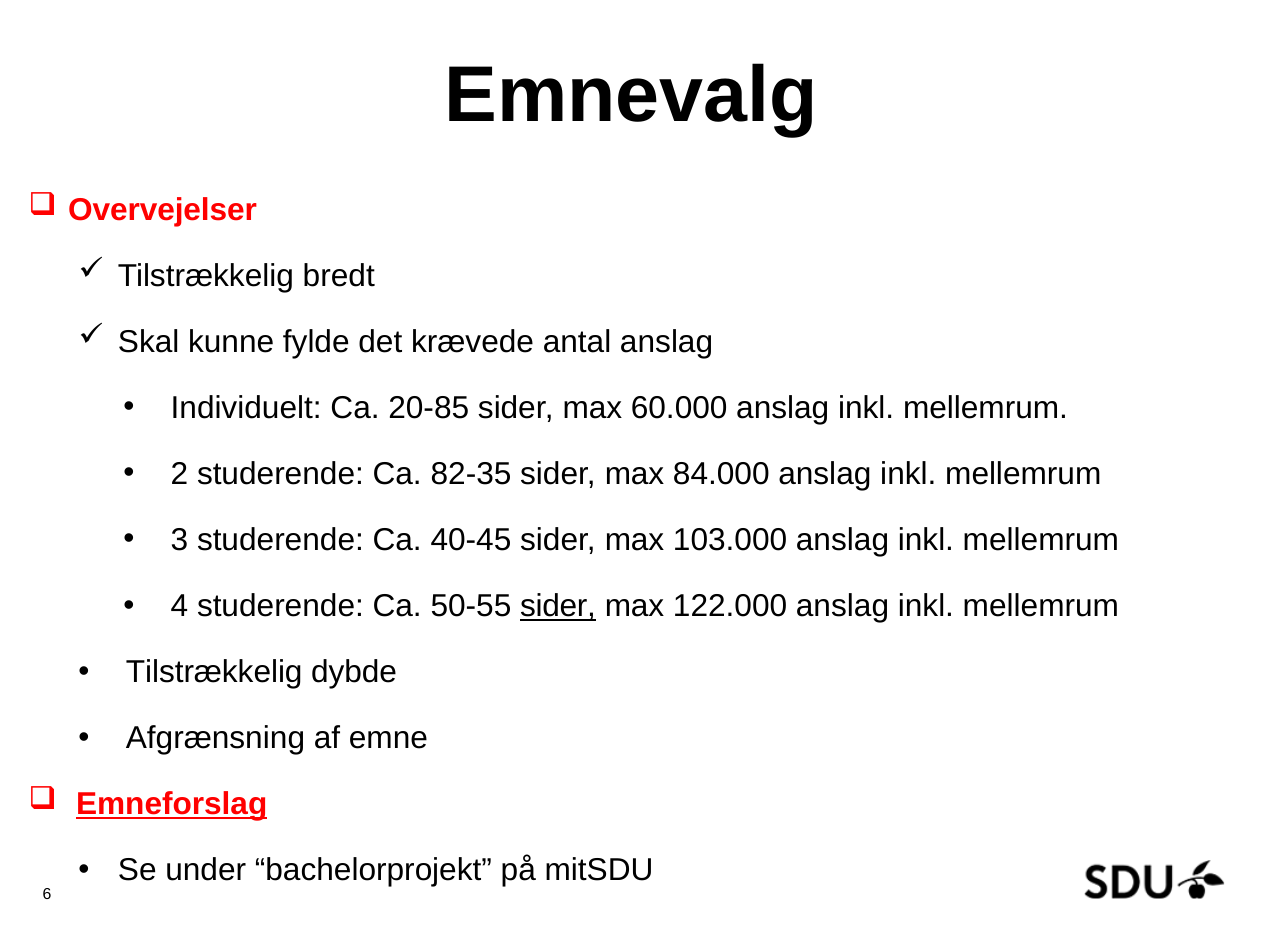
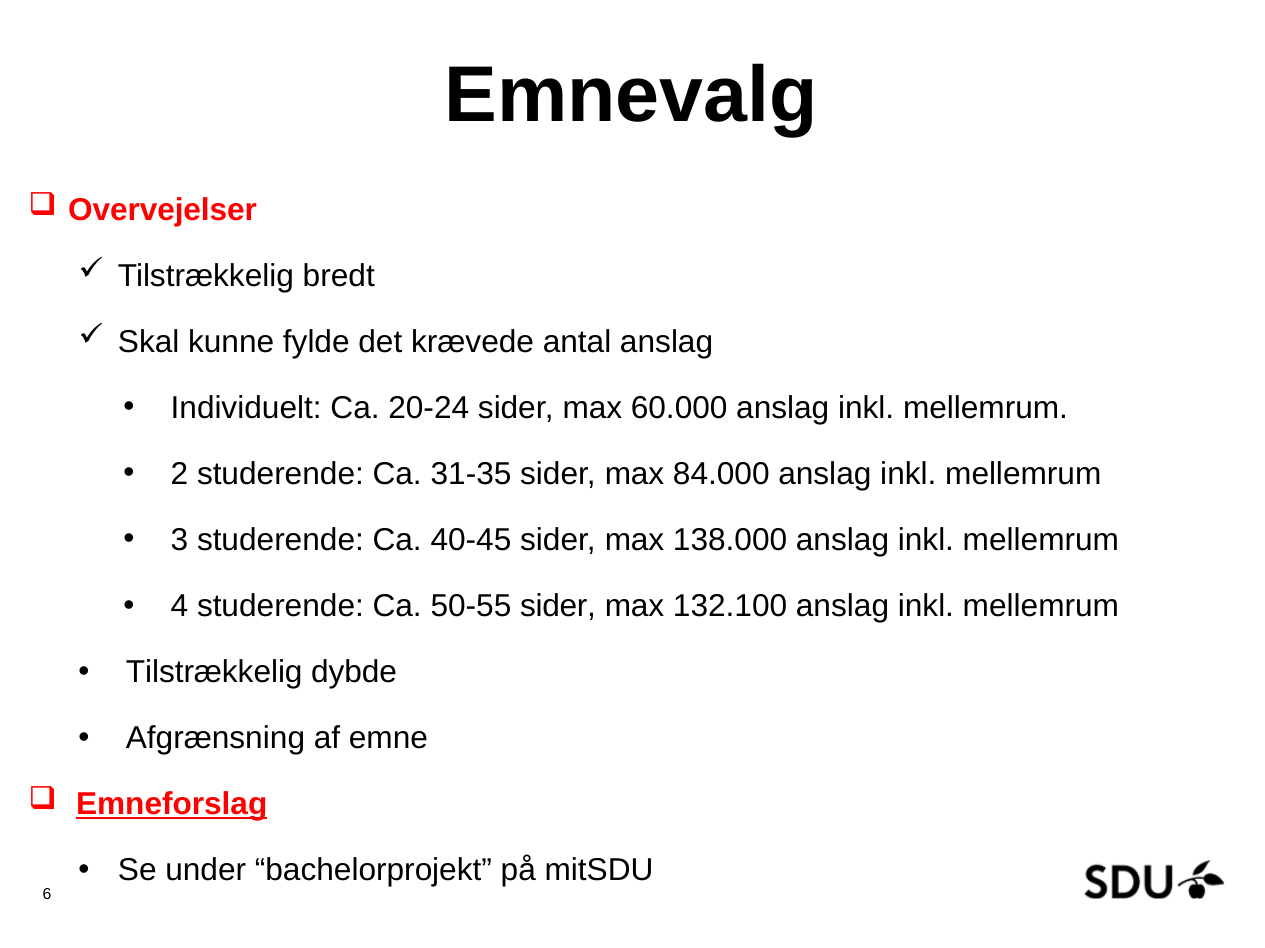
20-85: 20-85 -> 20-24 (429, 409)
82-35: 82-35 -> 31-35 (471, 475)
103.000: 103.000 -> 138.000 (730, 541)
sider underline: present -> none (558, 607)
122.000: 122.000 -> 132.100 (730, 607)
